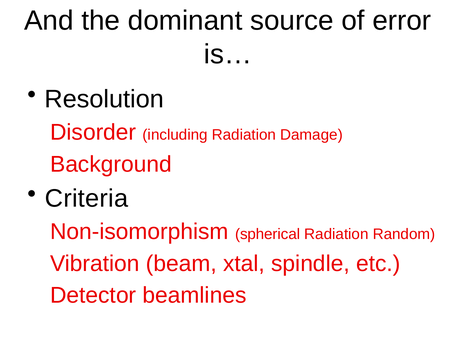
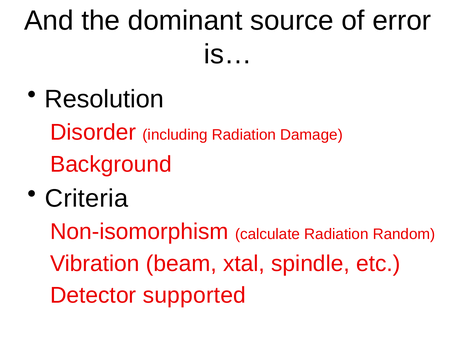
spherical: spherical -> calculate (268, 234)
beamlines: beamlines -> supported (194, 295)
